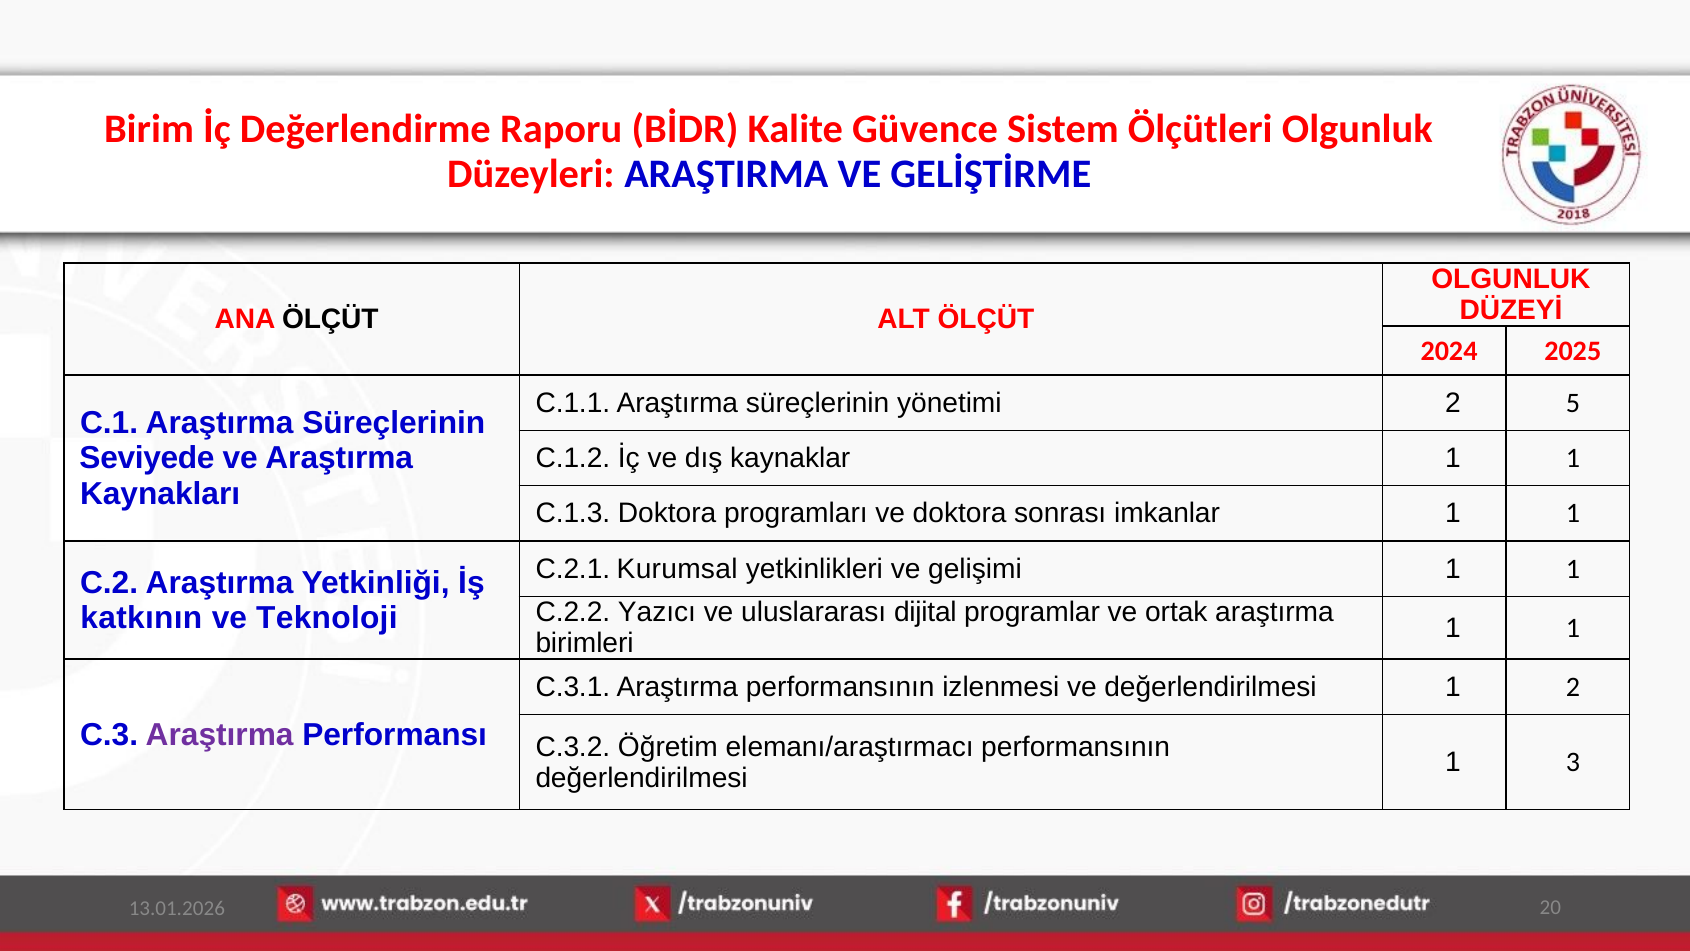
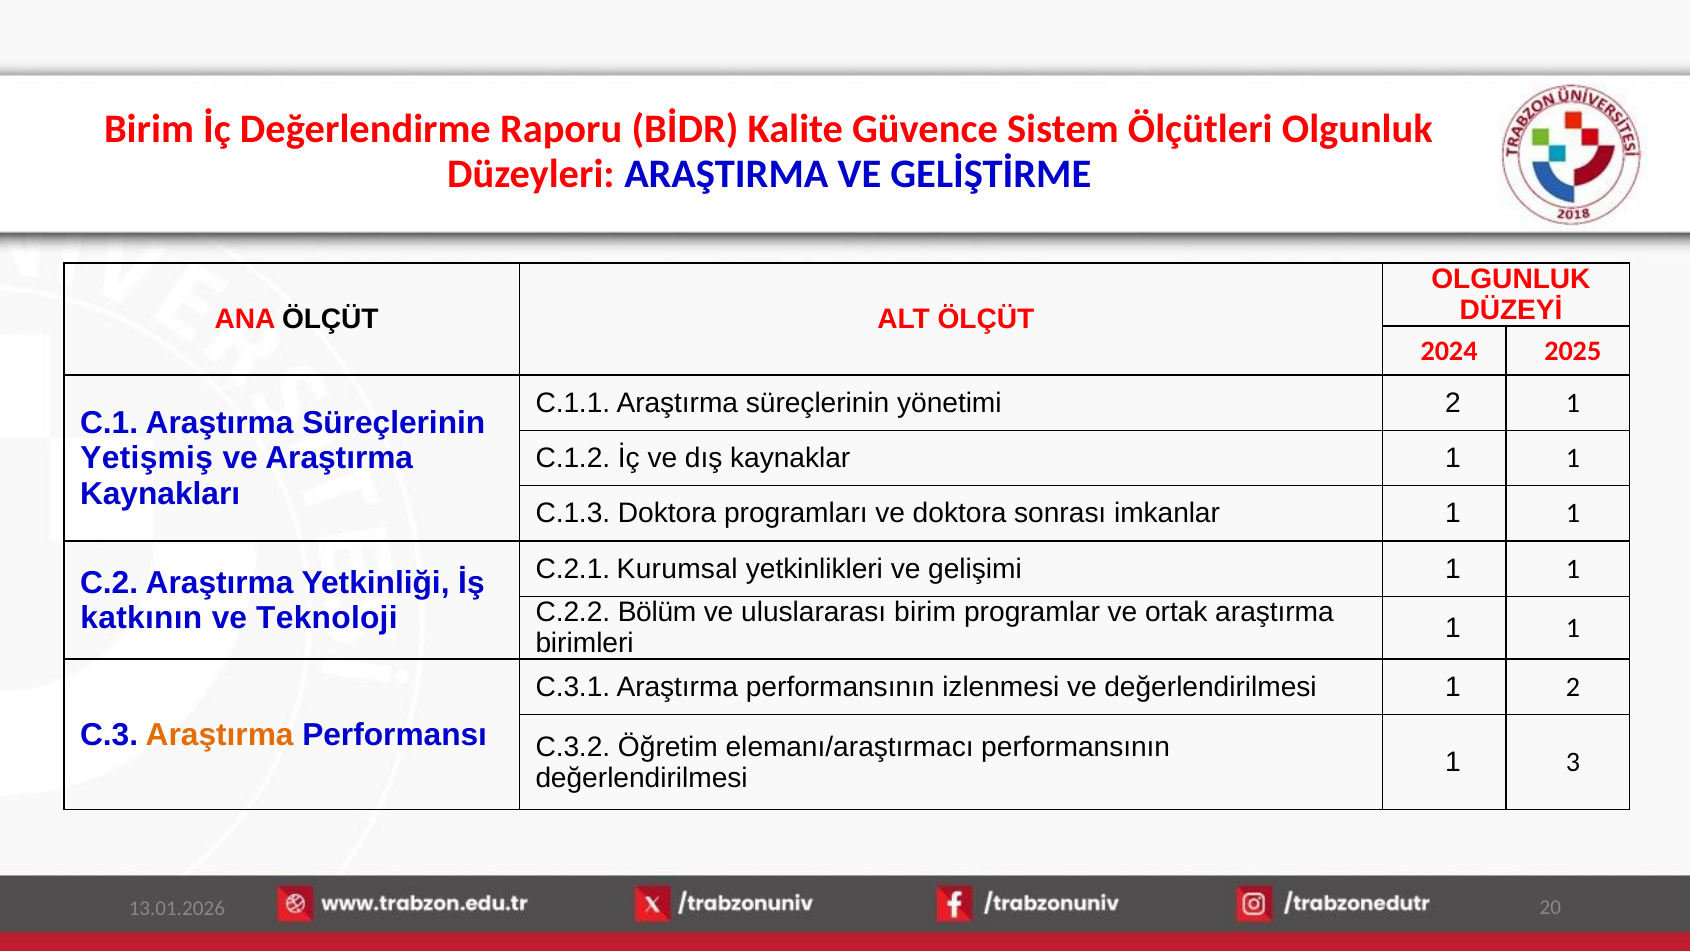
2 5: 5 -> 1 (1573, 403)
Seviyede: Seviyede -> Yetişmiş (147, 458)
Yazıcı: Yazıcı -> Bölüm (657, 612)
uluslararası dijital: dijital -> birim (925, 612)
Araştırma colour: purple -> orange (220, 734)
